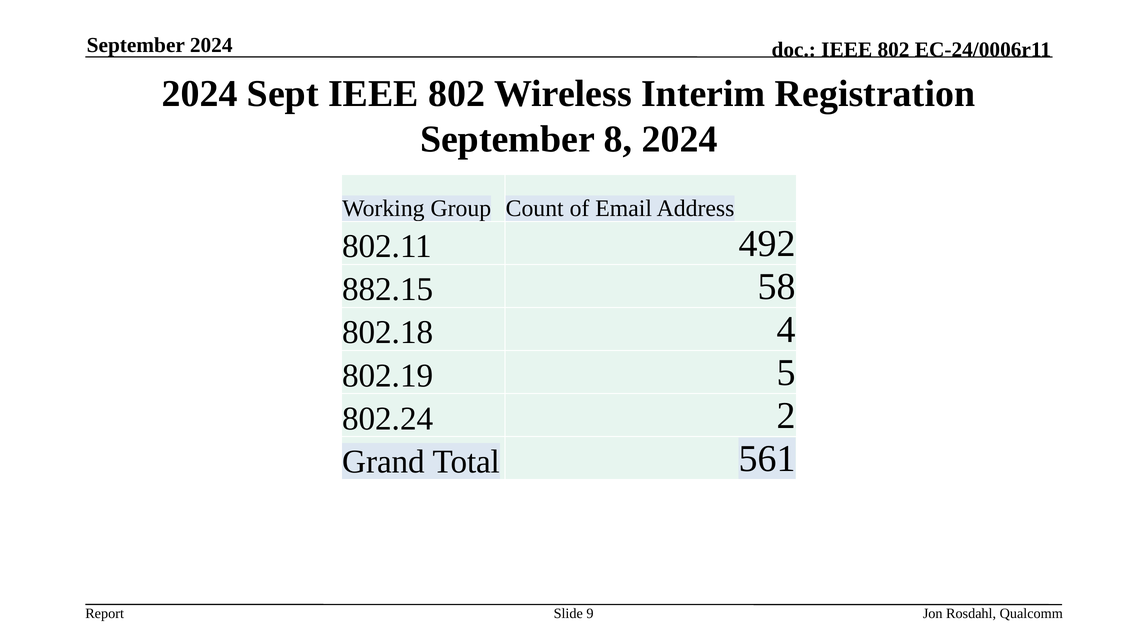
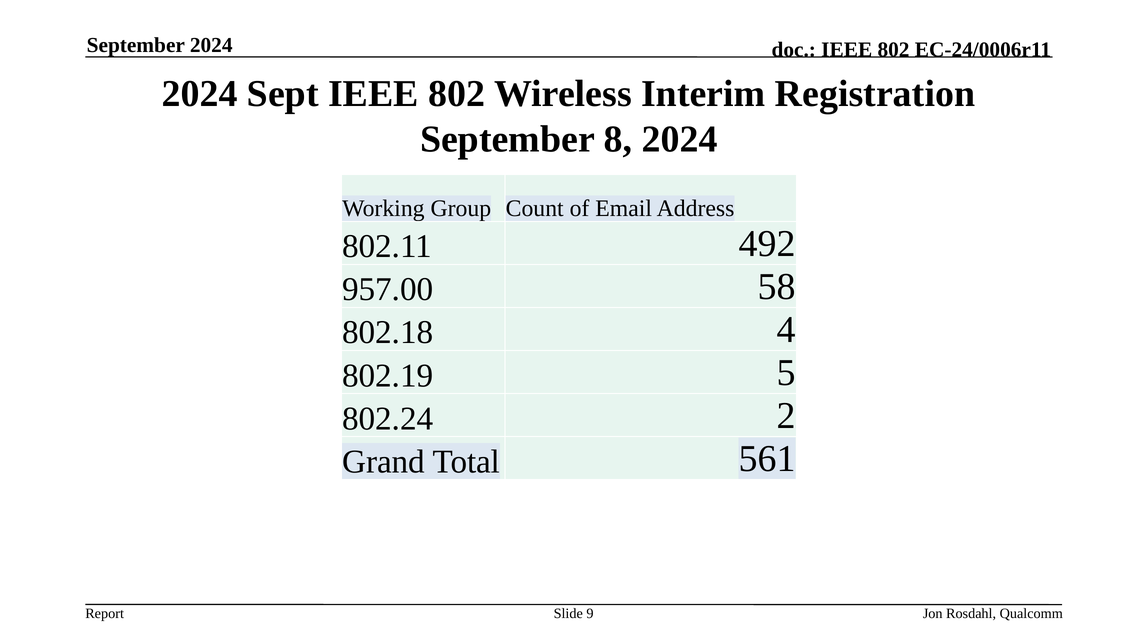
882.15: 882.15 -> 957.00 (388, 290)
